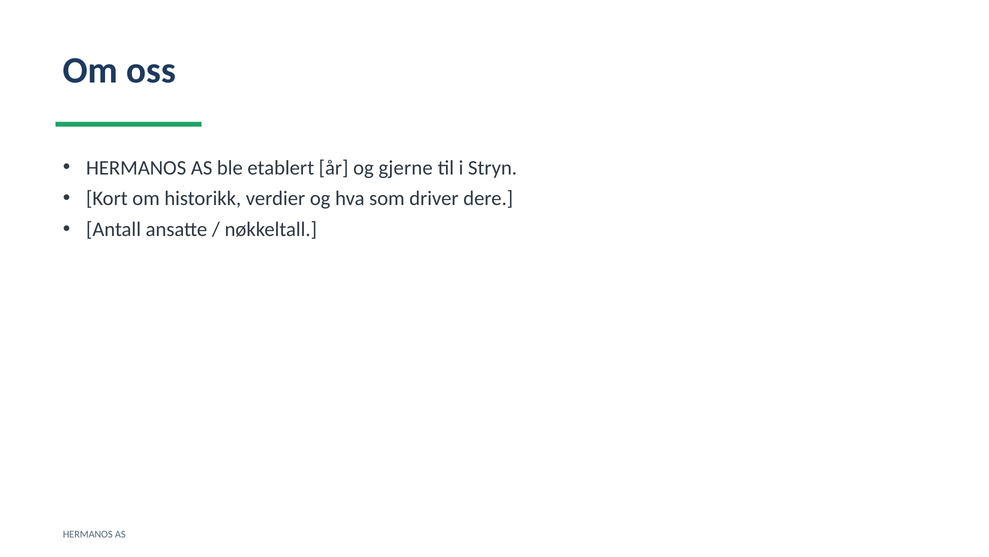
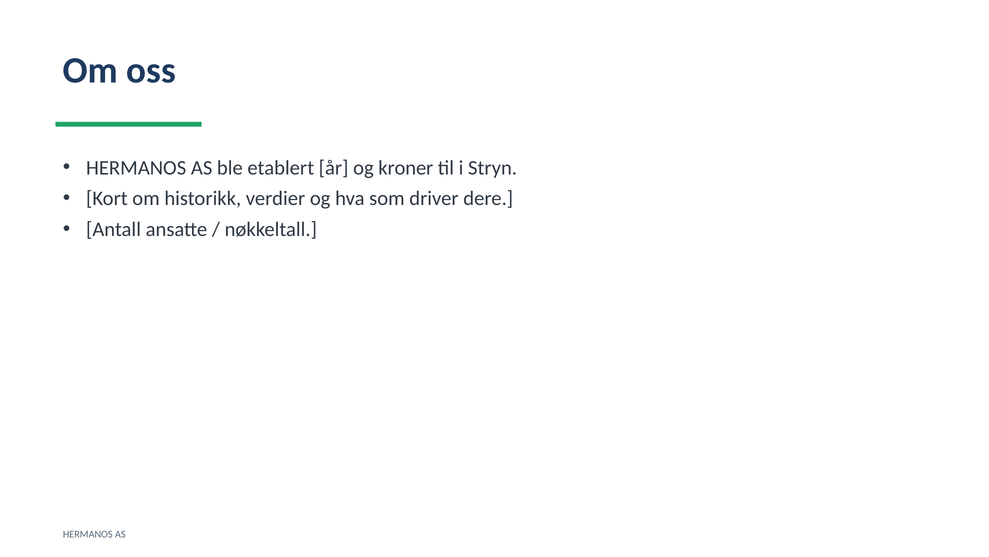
gjerne: gjerne -> kroner (406, 168)
